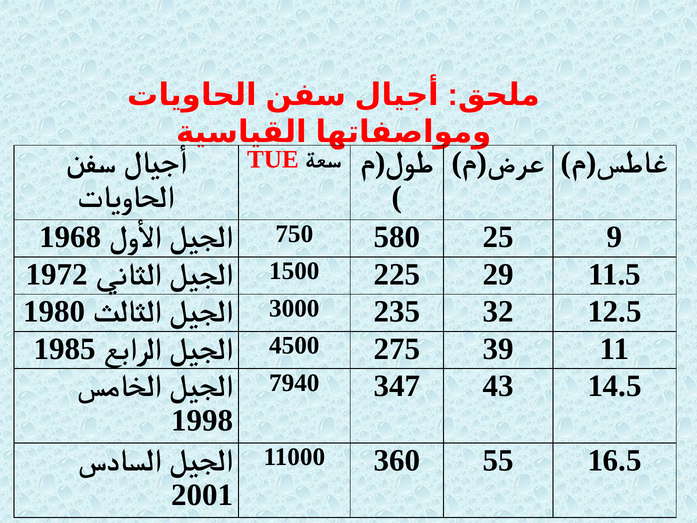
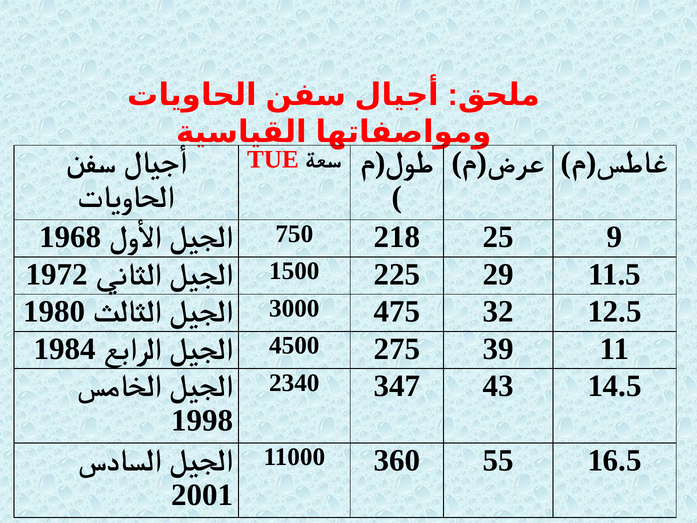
580: 580 -> 218 (397, 237)
235: 235 -> 475 (397, 311)
1985: 1985 -> 1984 (65, 349)
7940: 7940 -> 2340 (294, 383)
